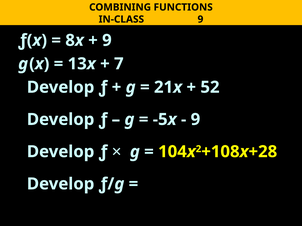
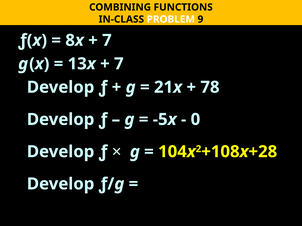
PROBLEM colour: yellow -> white (171, 19)
9: 9 -> 7 (107, 40)
52: 52 -> 78 (210, 87)
9: 9 -> 0 (195, 120)
